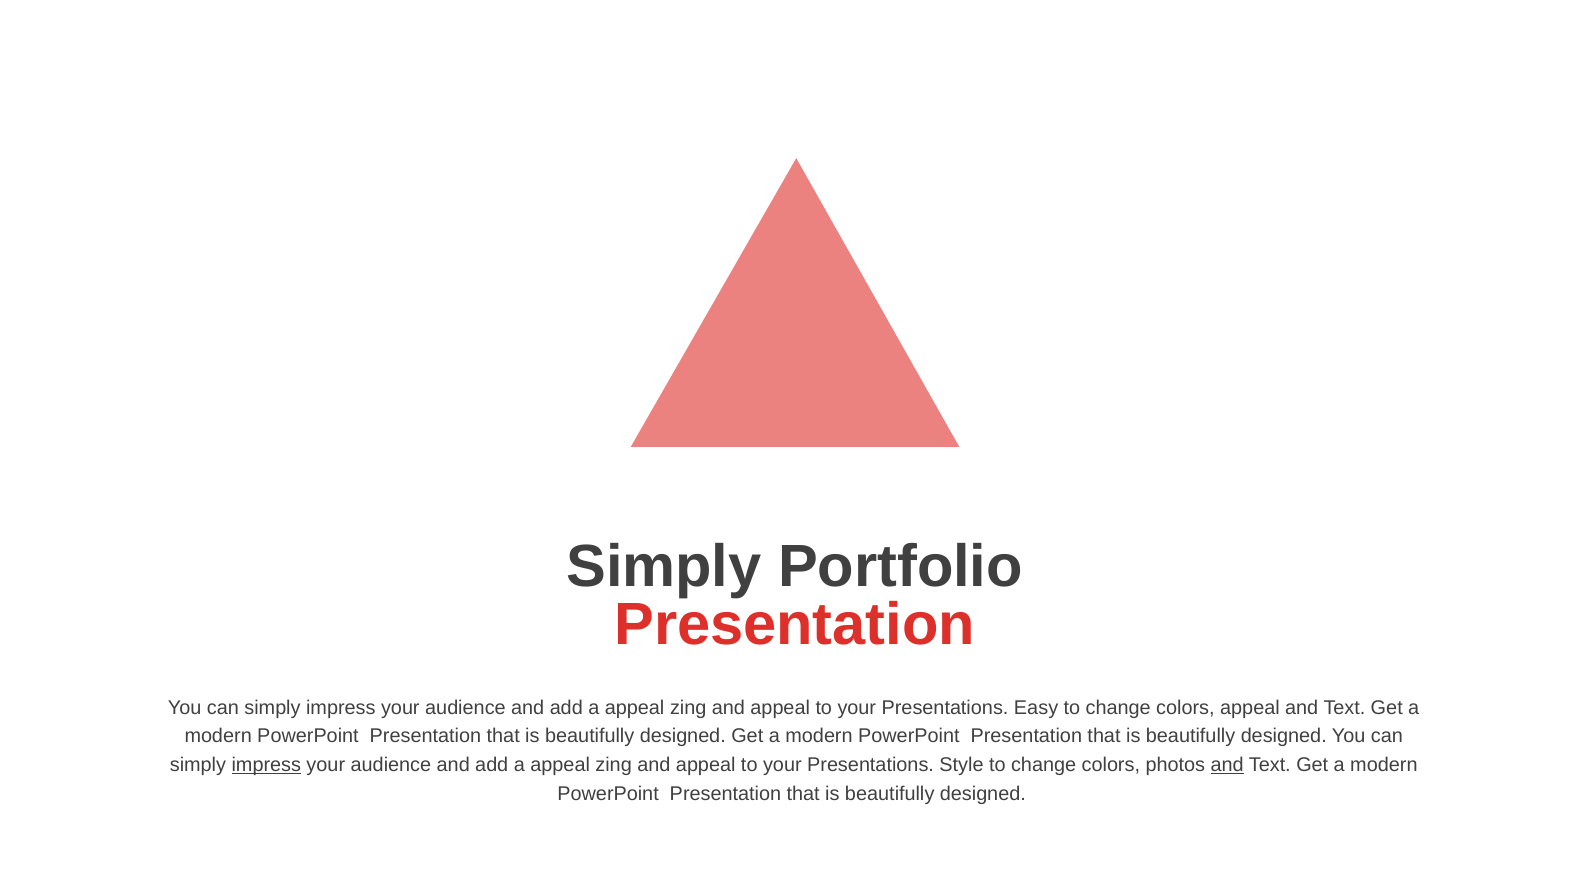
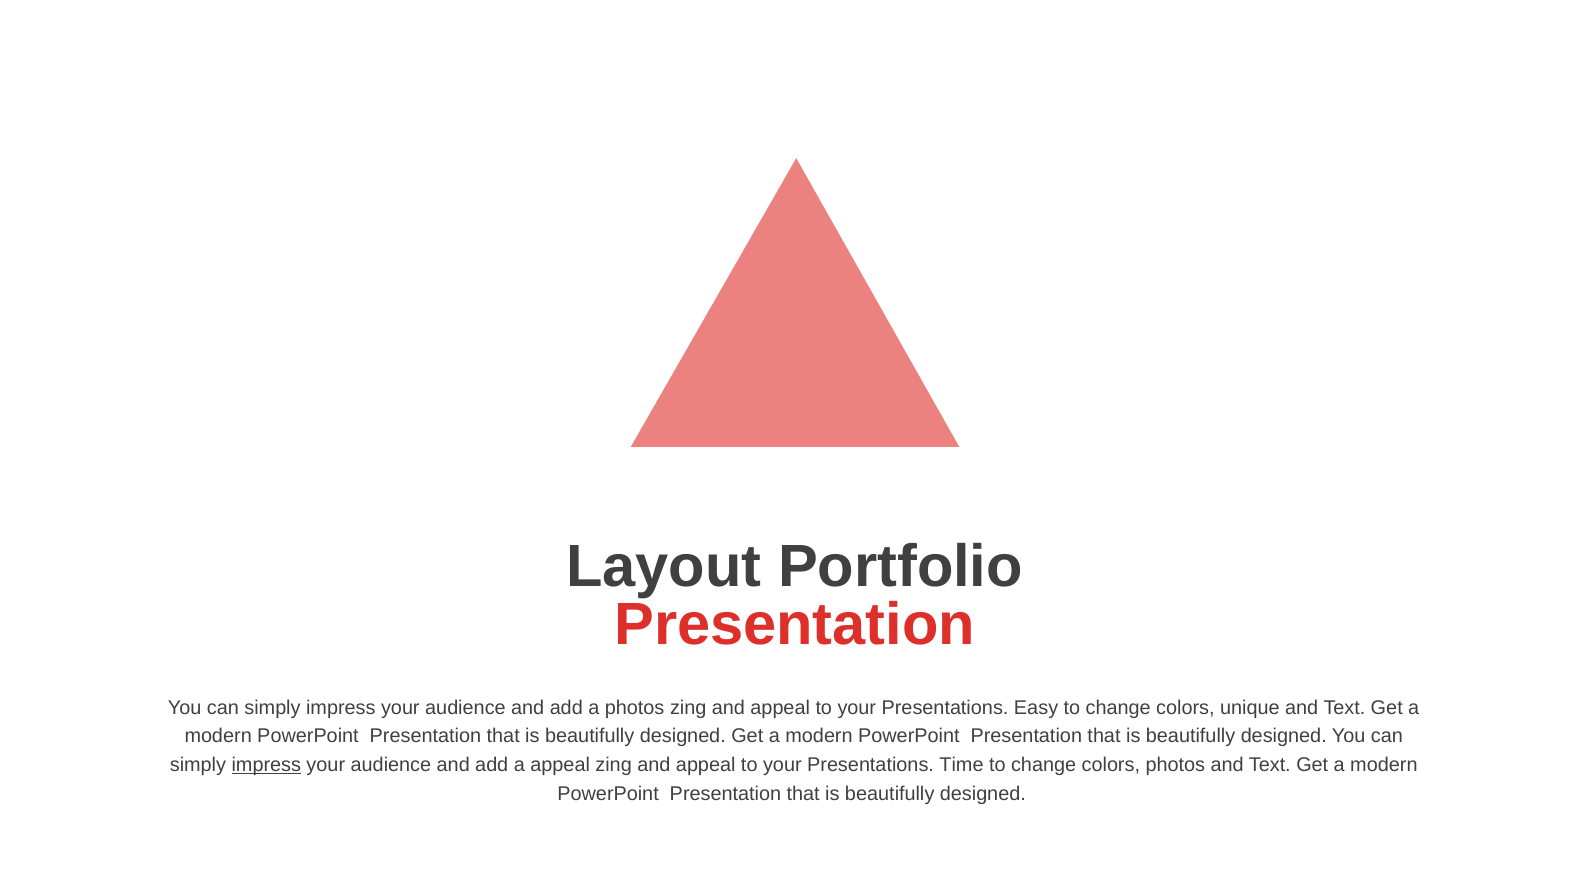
Simply: Simply -> Layout (664, 568)
appeal: appeal -> photos (635, 708)
colors appeal: appeal -> unique (1250, 708)
Style: Style -> Time (962, 765)
and underline: present -> none (1227, 765)
